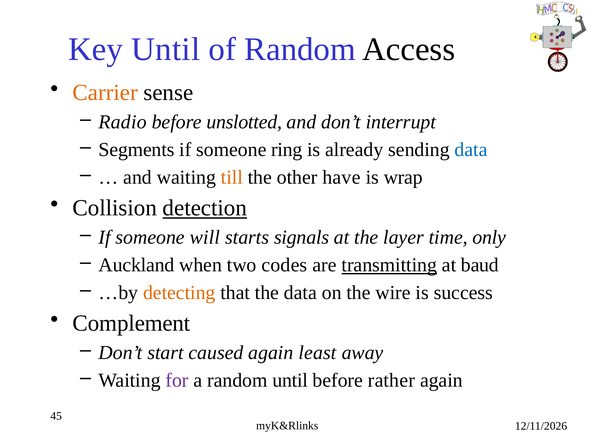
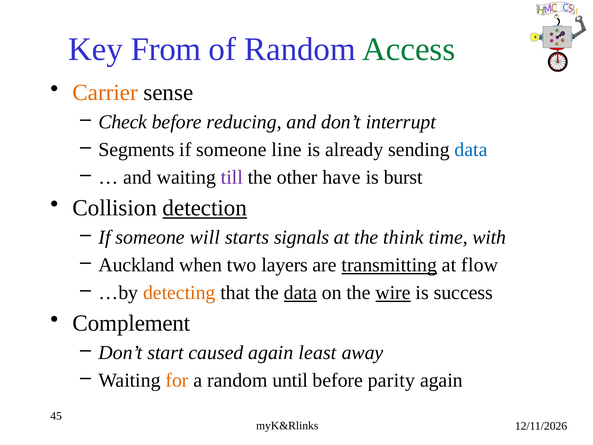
Key Until: Until -> From (166, 49)
Access colour: black -> green (409, 49)
Radio: Radio -> Check (123, 122)
unslotted: unslotted -> reducing (244, 122)
ring: ring -> line (287, 150)
till colour: orange -> purple (232, 177)
wrap: wrap -> burst (403, 177)
layer: layer -> think (403, 237)
only: only -> with (489, 237)
codes: codes -> layers (285, 265)
baud: baud -> flow (480, 265)
data underline: none -> present (300, 293)
wire underline: none -> present (393, 293)
for colour: purple -> orange (177, 380)
rather: rather -> parity (391, 380)
